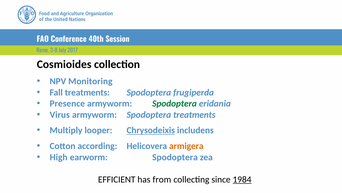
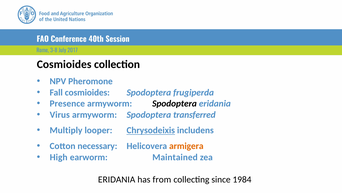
Monitoring: Monitoring -> Pheromone (90, 81)
Fall treatments: treatments -> cosmioides (87, 92)
Spodoptera colour: green -> black (175, 103)
Spodoptera treatments: treatments -> transferred (194, 114)
according: according -> necessary (97, 146)
earworm Spodoptera: Spodoptera -> Maintained (175, 157)
EFFICIENT: EFFICIENT -> ERIDANIA (117, 179)
1984 underline: present -> none (242, 179)
